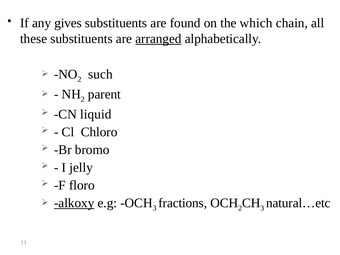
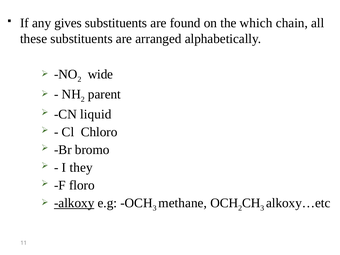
arranged underline: present -> none (158, 39)
such: such -> wide (100, 74)
jelly: jelly -> they (81, 167)
fractions: fractions -> methane (183, 203)
natural…etc: natural…etc -> alkoxy…etc (298, 203)
